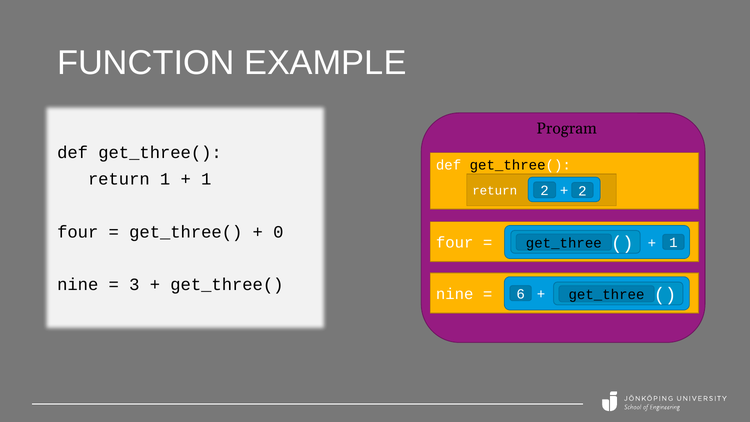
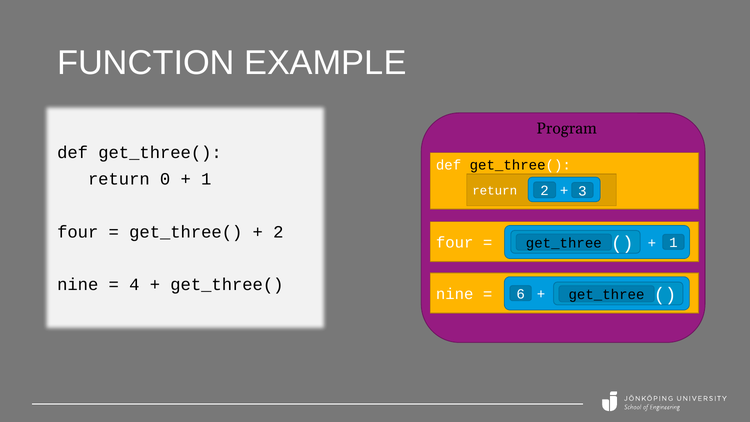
return 1: 1 -> 0 (165, 179)
2 2: 2 -> 3 (582, 191)
0: 0 -> 2 (278, 232)
3: 3 -> 4 (134, 285)
